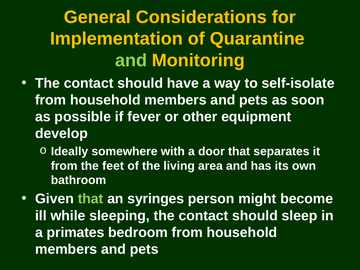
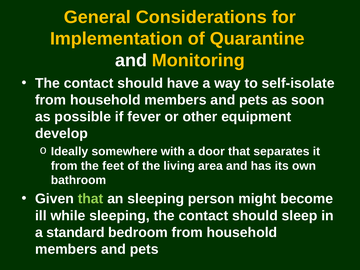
and colour: light green -> white (131, 60)
an syringes: syringes -> sleeping (156, 199)
primates: primates -> standard (76, 232)
